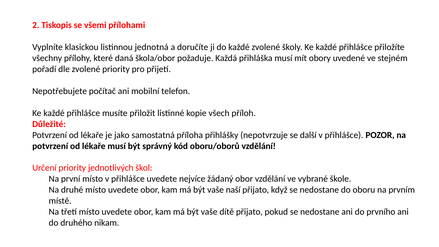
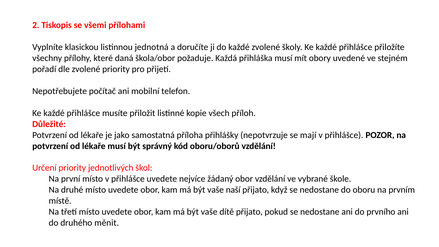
další: další -> mají (308, 135)
nikam: nikam -> měnit (107, 223)
